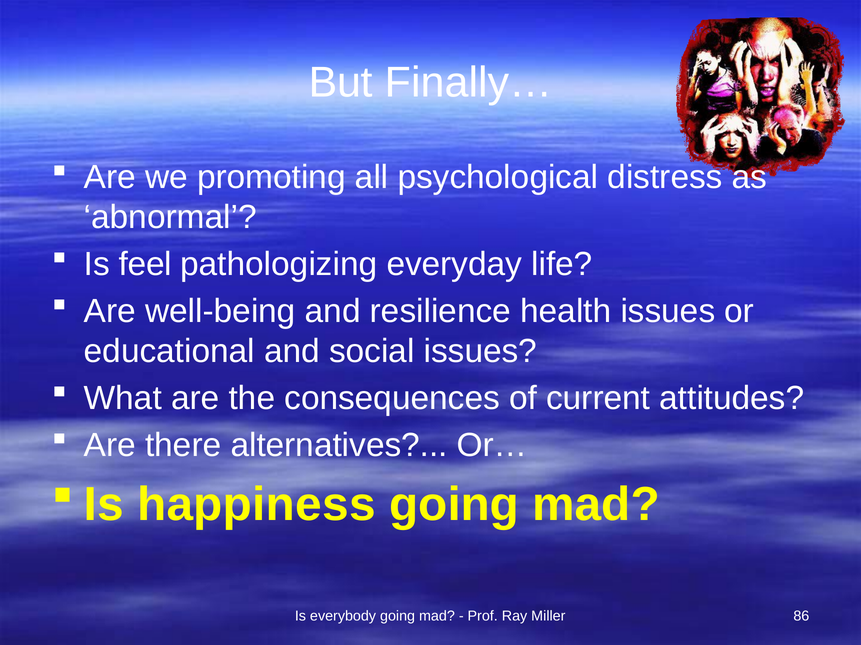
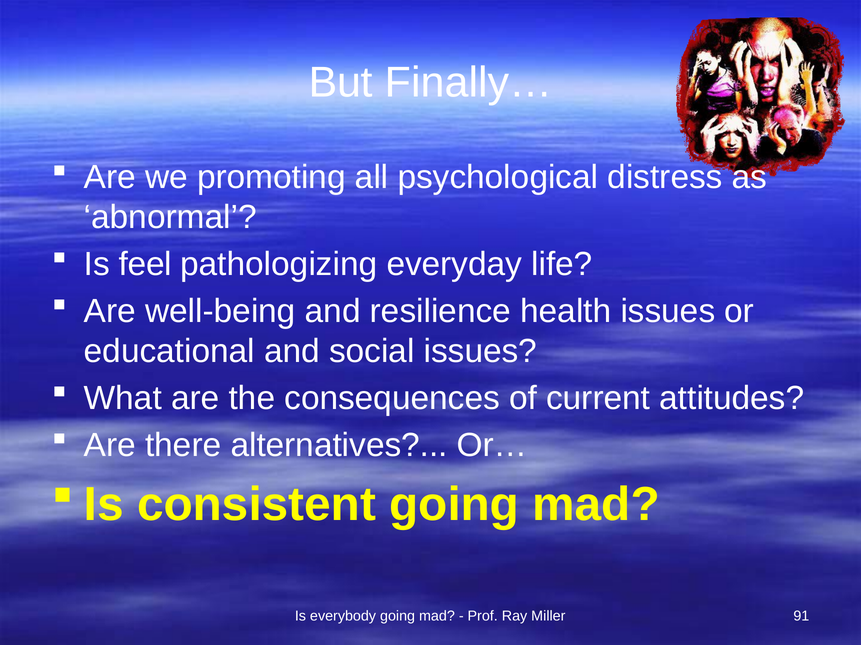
happiness: happiness -> consistent (257, 505)
86: 86 -> 91 (801, 617)
